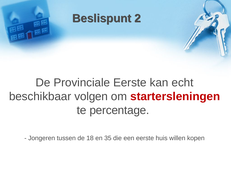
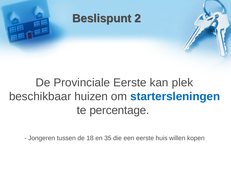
echt: echt -> plek (182, 83)
volgen: volgen -> huizen (91, 97)
startersleningen colour: red -> blue (175, 97)
